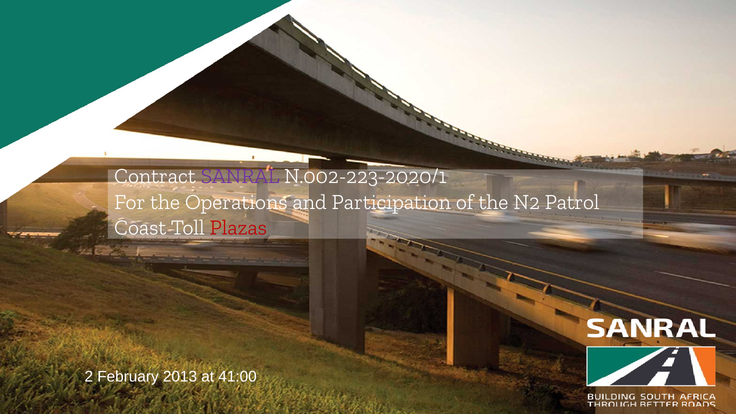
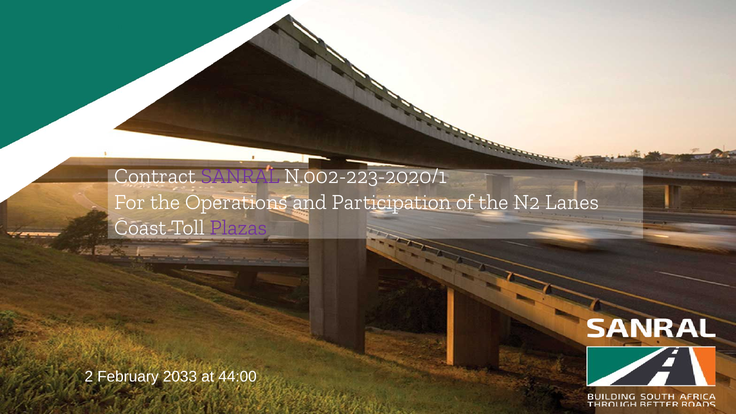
Patrol: Patrol -> Lanes (572, 202)
Plazas colour: red -> purple (238, 228)
2013: 2013 -> 2033 (180, 377)
41:00: 41:00 -> 44:00 (238, 377)
